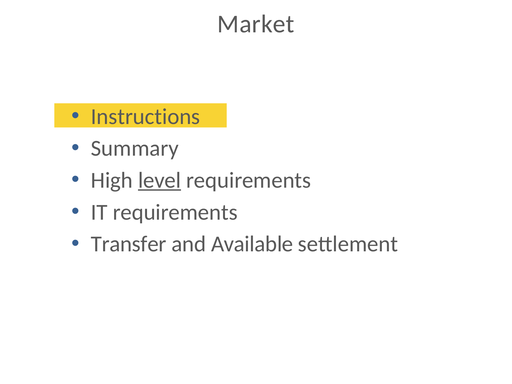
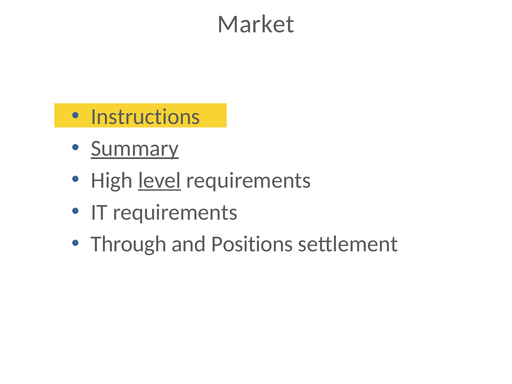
Summary underline: none -> present (135, 148)
Transfer: Transfer -> Through (129, 244)
Available: Available -> Positions (252, 244)
